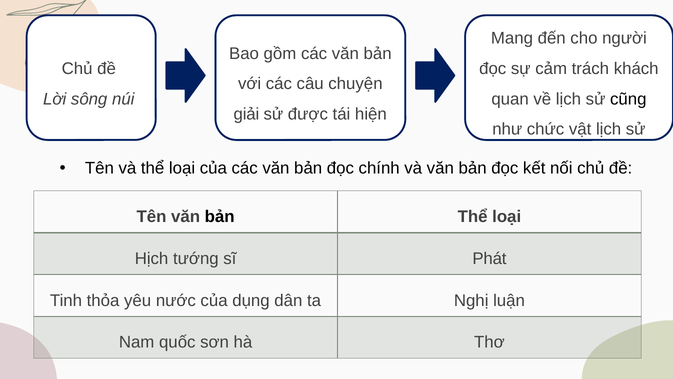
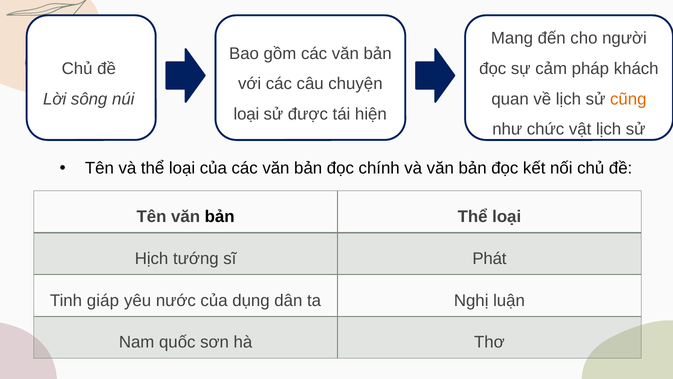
trách: trách -> pháp (590, 69)
cũng colour: black -> orange (628, 99)
giải: giải -> loại (246, 114)
thỏa: thỏa -> giáp (103, 300)
